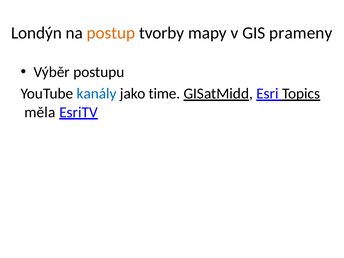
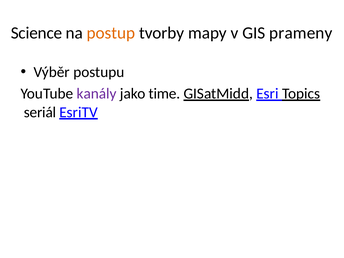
Londýn: Londýn -> Science (36, 33)
kanály colour: blue -> purple (97, 94)
měla: měla -> seriál (40, 112)
